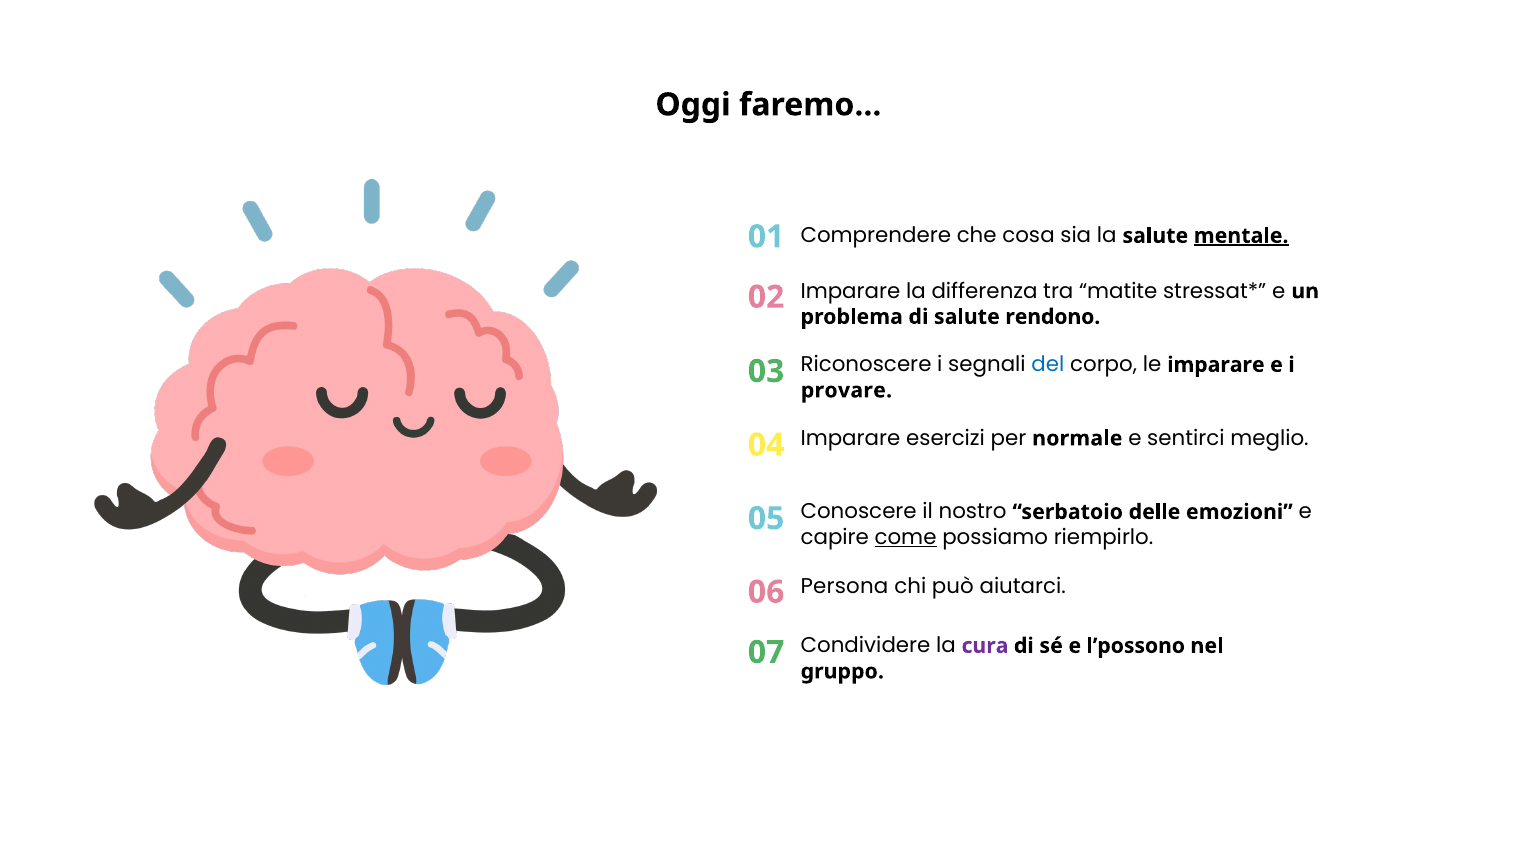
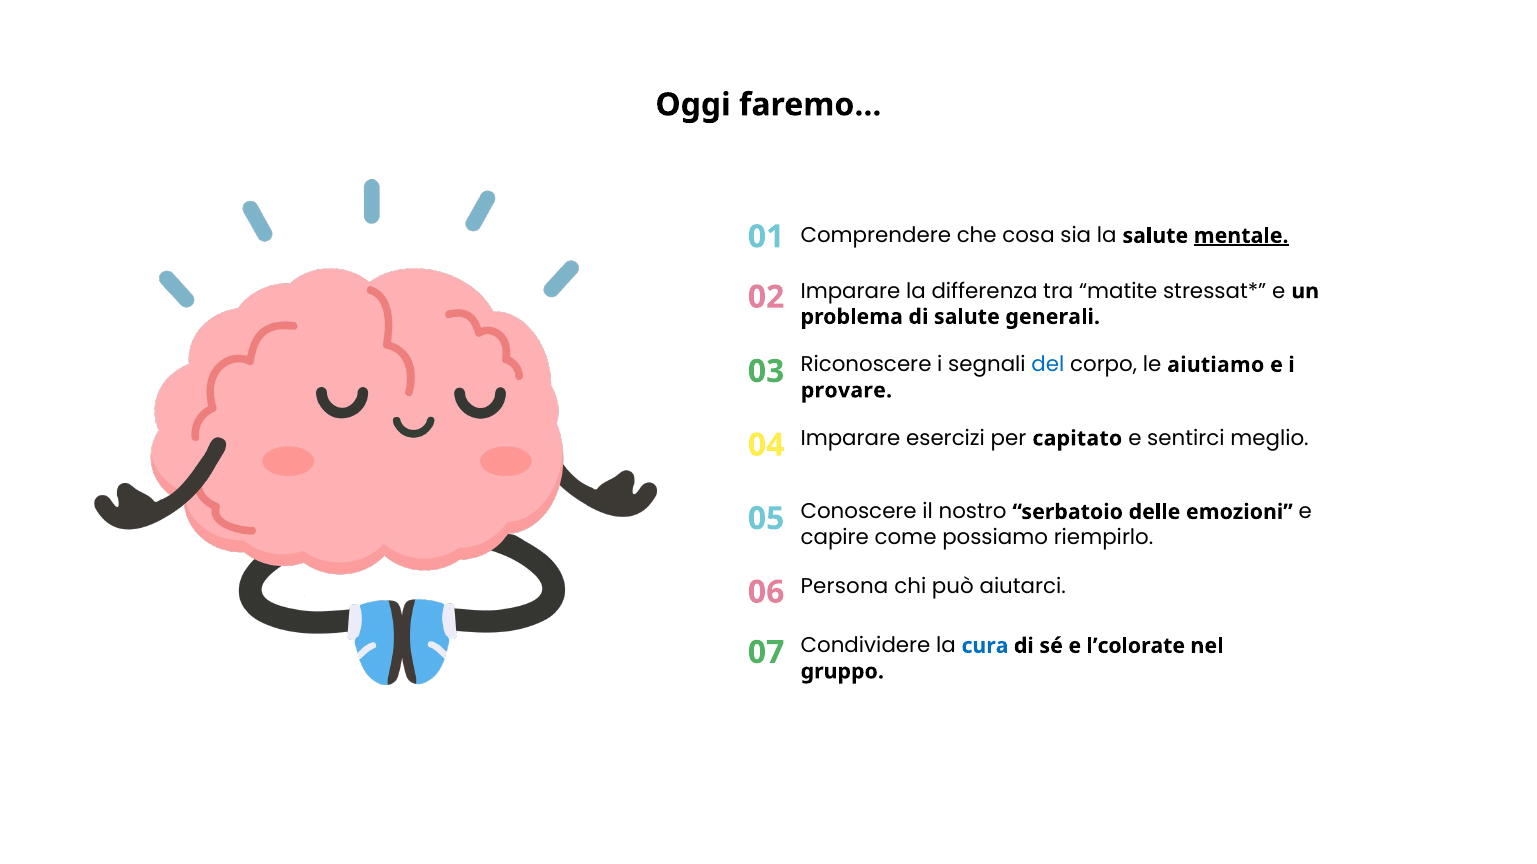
rendono: rendono -> generali (1053, 317)
le imparare: imparare -> aiutiamo (1216, 365)
normale: normale -> capitato (1077, 439)
come underline: present -> none (906, 538)
cura colour: purple -> blue (985, 646)
l’possono: l’possono -> l’colorate (1136, 646)
